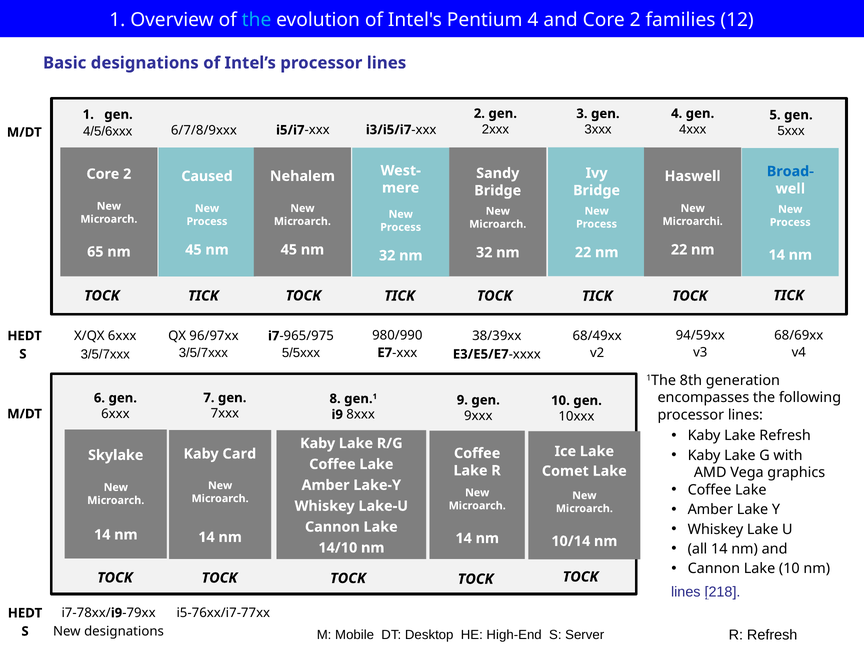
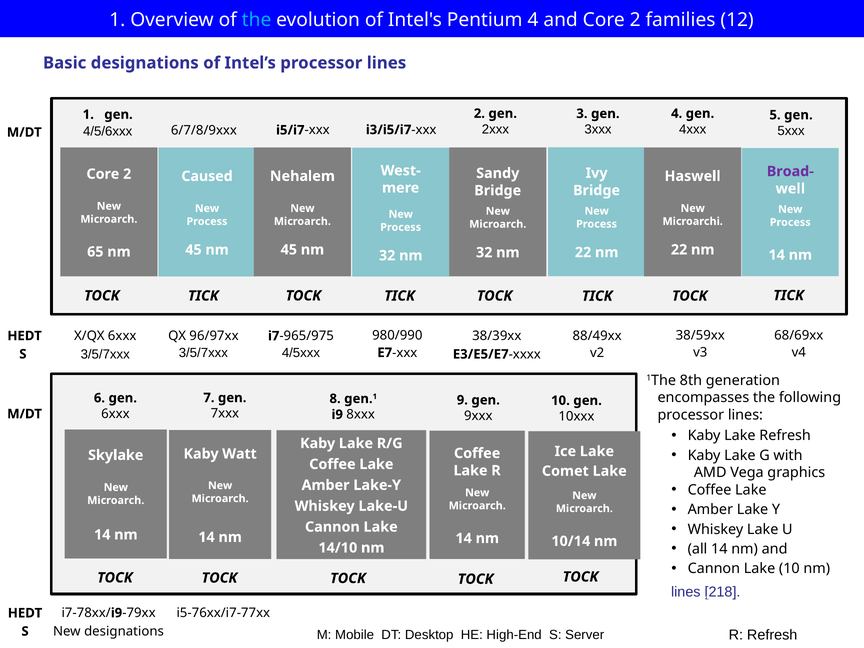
Broad- colour: blue -> purple (790, 171)
94/59xx: 94/59xx -> 38/59xx (700, 335)
68/49xx: 68/49xx -> 88/49xx (597, 336)
5/5xxx: 5/5xxx -> 4/5xxx (301, 353)
Card: Card -> Watt (239, 454)
